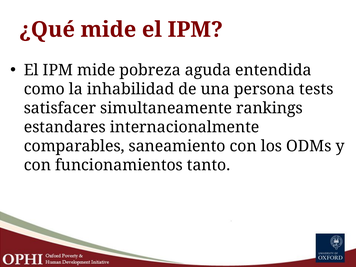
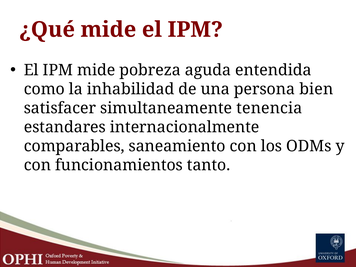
tests: tests -> bien (316, 89)
rankings: rankings -> tenencia (269, 108)
